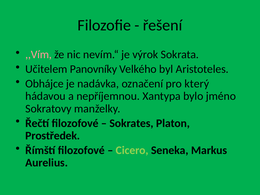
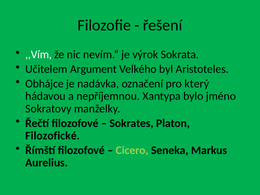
,,Vím colour: pink -> white (39, 55)
Panovníky: Panovníky -> Argument (93, 69)
Prostředek: Prostředek -> Filozofické (53, 136)
